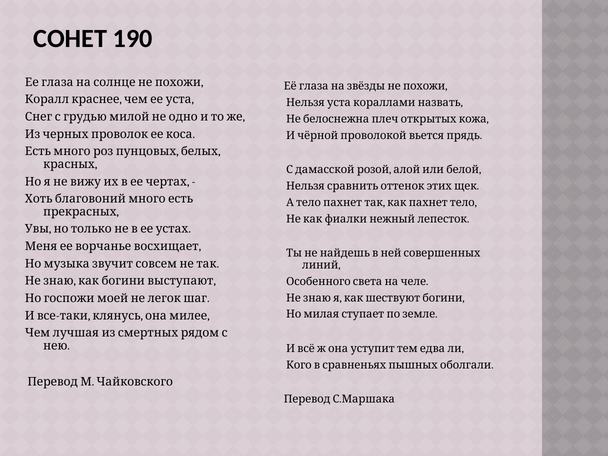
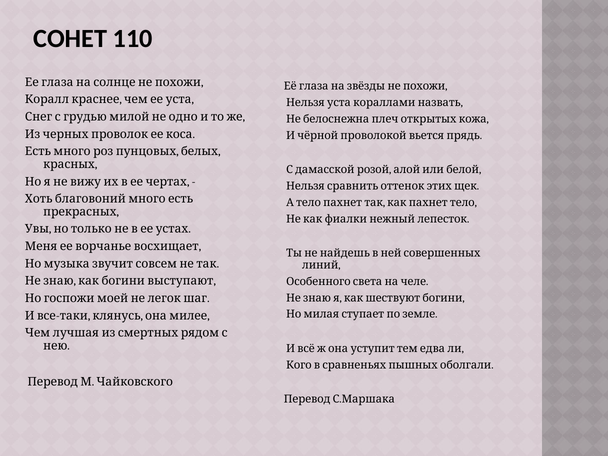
190: 190 -> 110 (133, 39)
